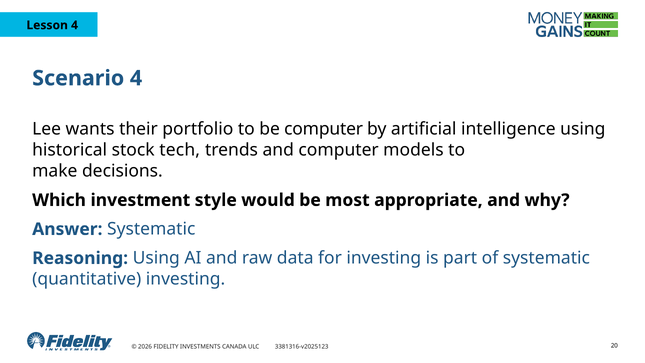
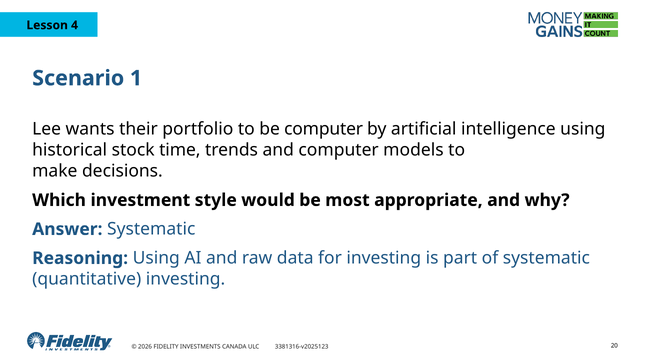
Scenario 4: 4 -> 1 (136, 78)
tech: tech -> time (180, 150)
